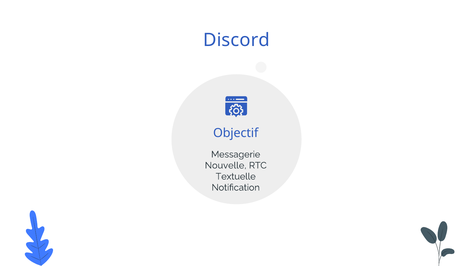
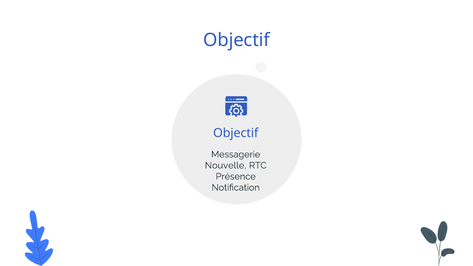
Discord: Discord -> Objectif (237, 40)
Textuelle: Textuelle -> Présence (236, 177)
